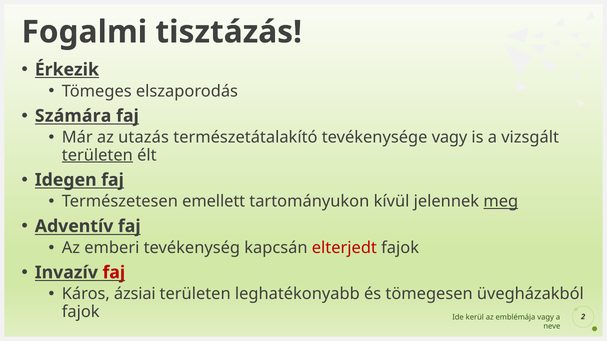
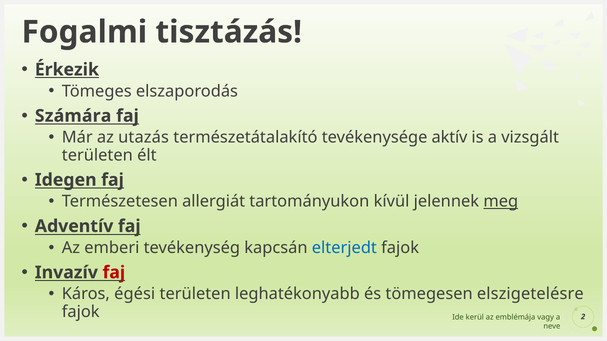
tevékenysége vagy: vagy -> aktív (450, 138)
területen underline: present -> none (97, 155)
emellett: emellett -> allergiát (214, 202)
elterjedt colour: red -> blue (344, 248)
ázsiai: ázsiai -> égési (135, 294)
üvegházakból: üvegházakból -> elszigetelésre (530, 294)
